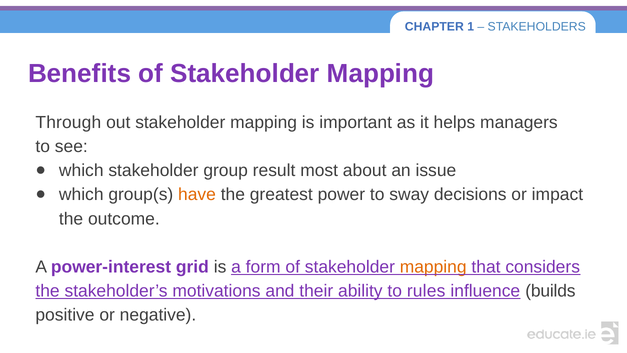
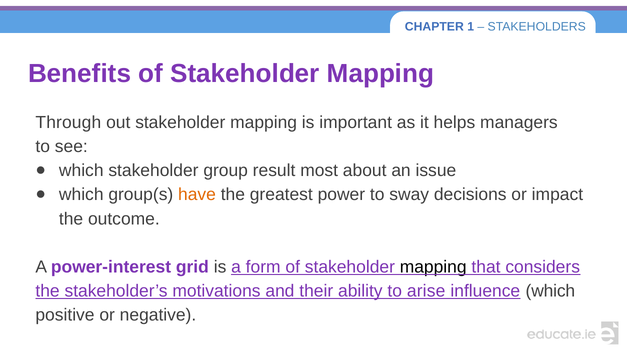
mapping colour: orange -> black (433, 267)
rules: rules -> arise (426, 291)
influence builds: builds -> which (550, 291)
